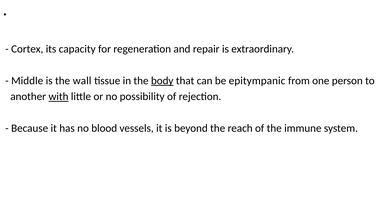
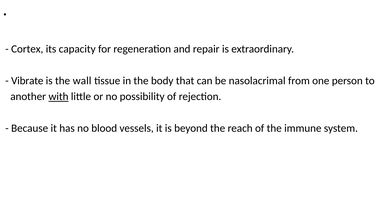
Middle: Middle -> Vibrate (27, 81)
body underline: present -> none (162, 81)
epitympanic: epitympanic -> nasolacrimal (257, 81)
